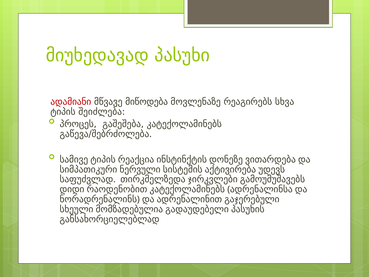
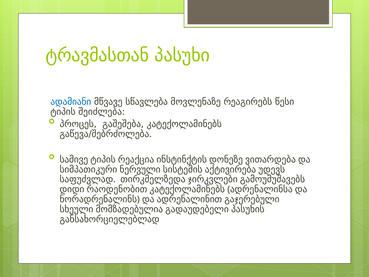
მიუხედავად: მიუხედავად -> ტრავმასთან (97, 55)
ადამიანი colour: red -> blue (71, 102)
მიწოდება: მიწოდება -> სწავლება (147, 102)
სხვა: სხვა -> წესი (285, 102)
